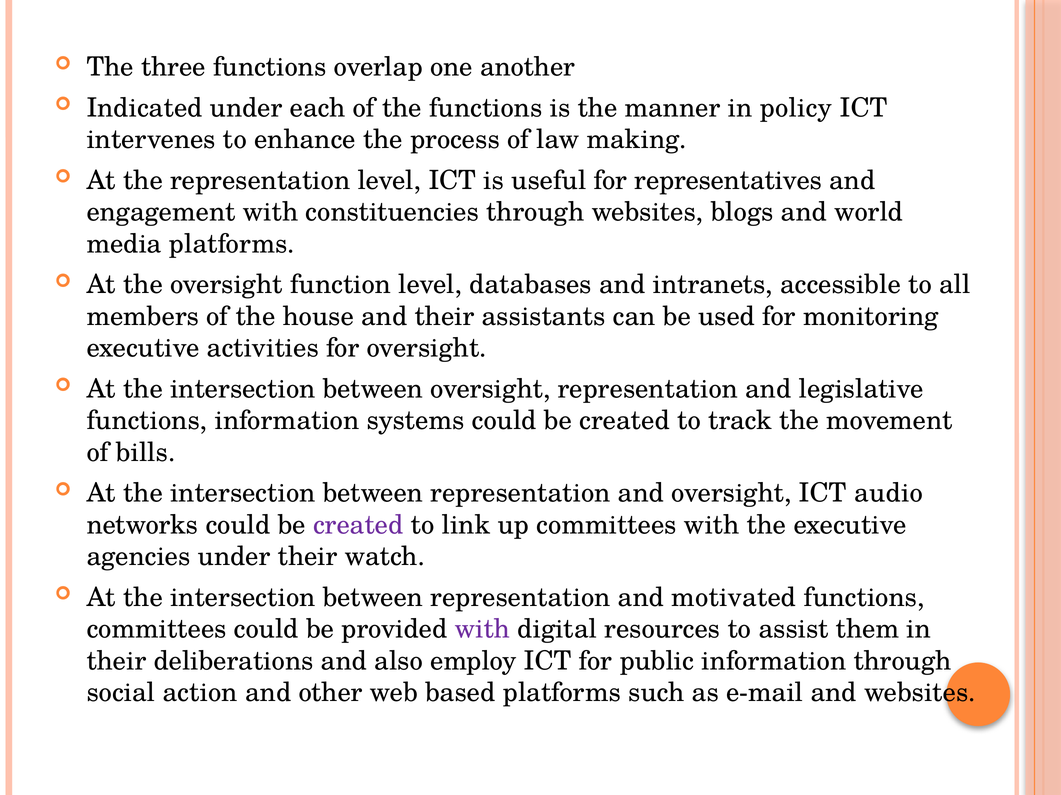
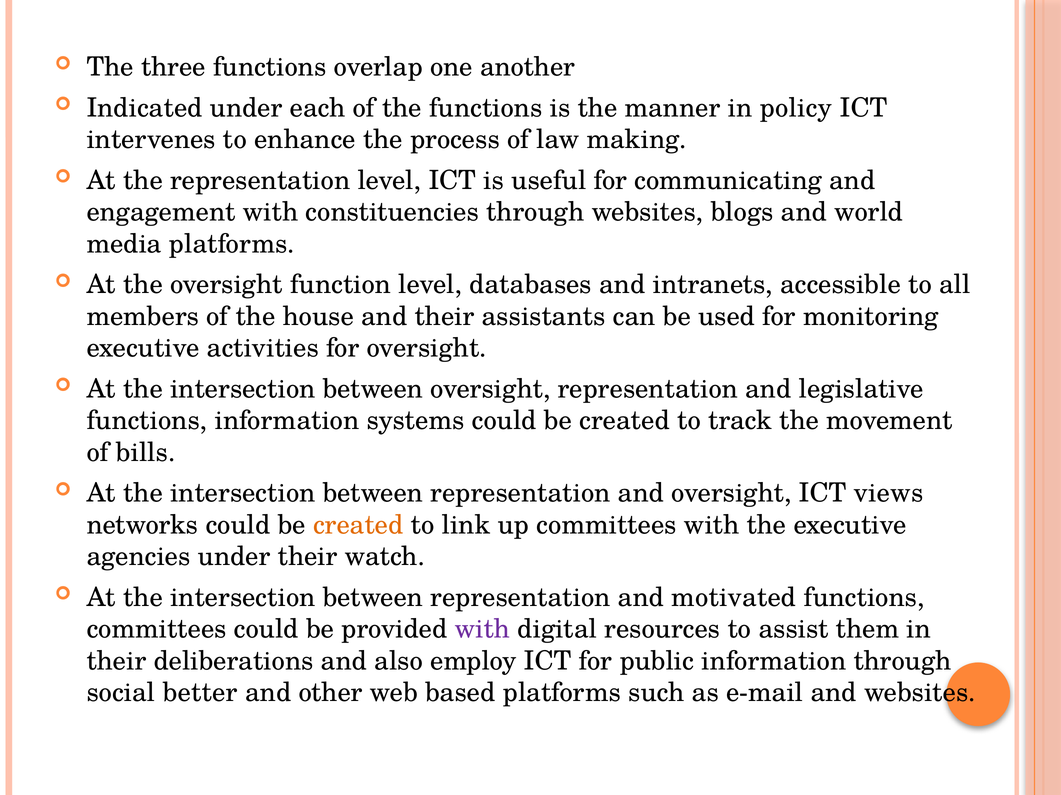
representatives: representatives -> communicating (728, 180)
audio: audio -> views (889, 494)
created colour: purple -> orange (358, 525)
action: action -> better (200, 693)
